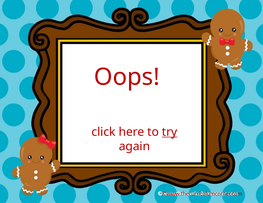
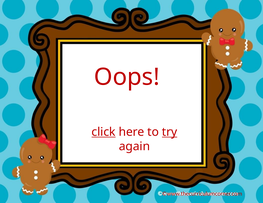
click underline: none -> present (104, 132)
